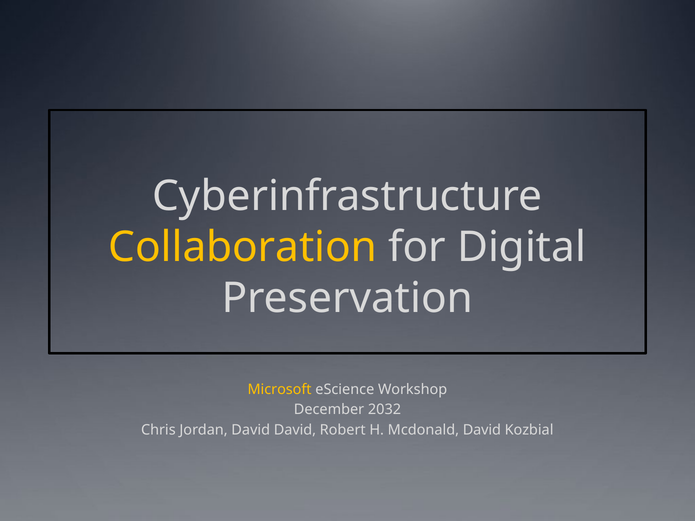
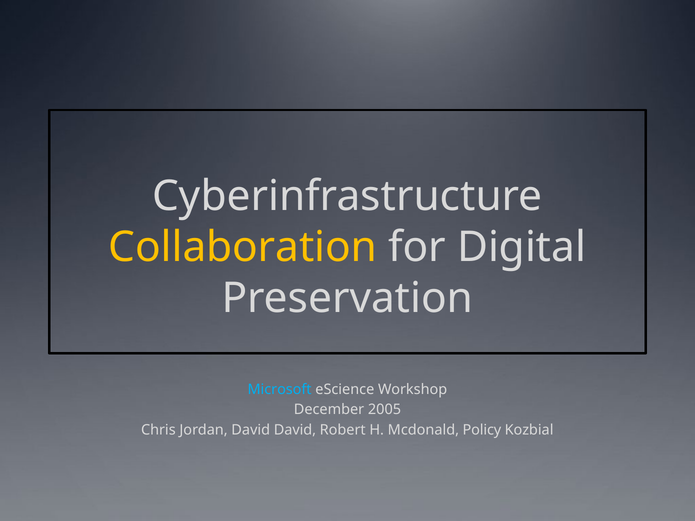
Microsoft colour: yellow -> light blue (280, 390)
2032: 2032 -> 2005 (384, 410)
Mcdonald David: David -> Policy (482, 430)
